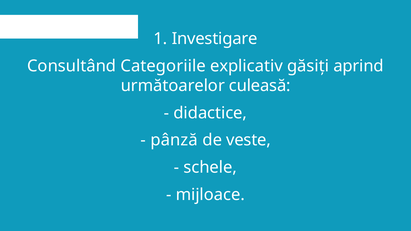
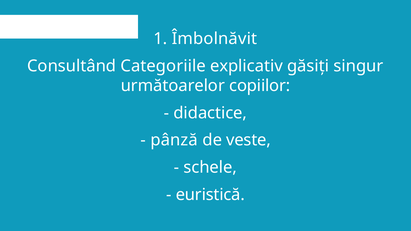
Investigare: Investigare -> Îmbolnăvit (214, 39)
aprind: aprind -> singur (358, 66)
culeasă: culeasă -> copiilor (260, 86)
mijloace: mijloace -> euristică (210, 195)
